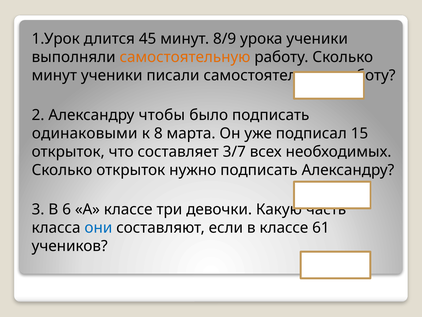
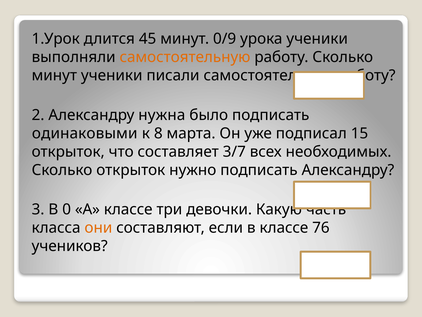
8/9: 8/9 -> 0/9 (225, 39)
чтобы: чтобы -> нужна (162, 115)
6: 6 -> 0 (67, 209)
они colour: blue -> orange (98, 228)
61: 61 -> 76 (321, 228)
